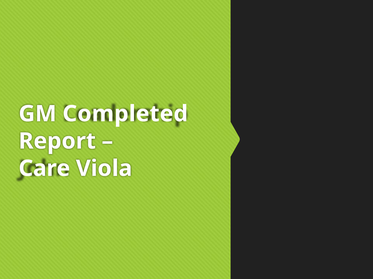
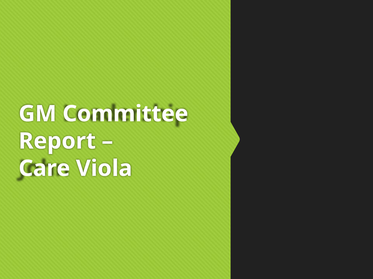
Completed: Completed -> Committee (125, 114)
